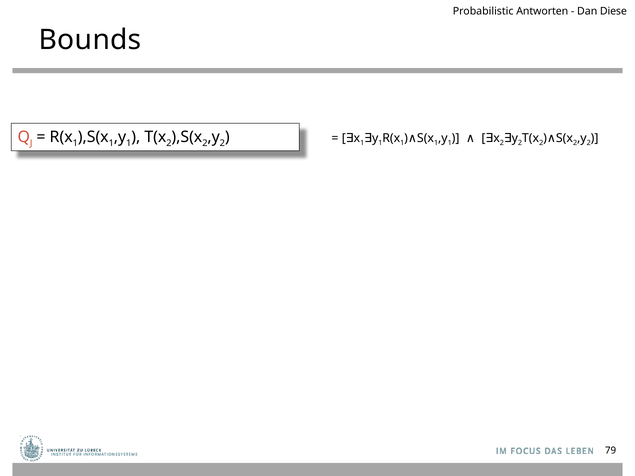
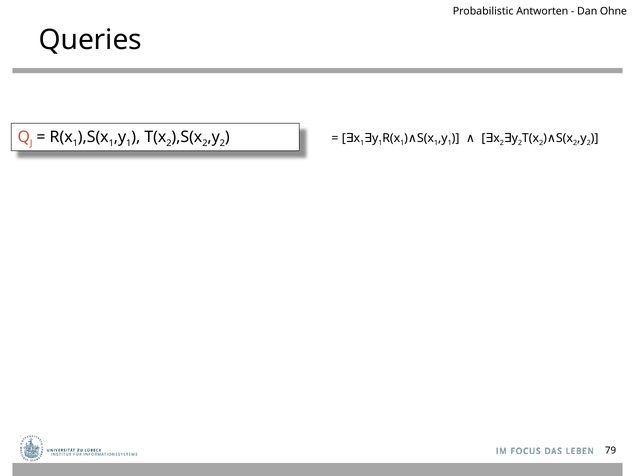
Diese: Diese -> Ohne (613, 11)
Bounds: Bounds -> Queries (90, 40)
